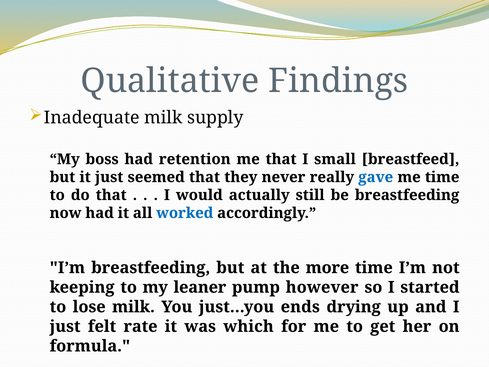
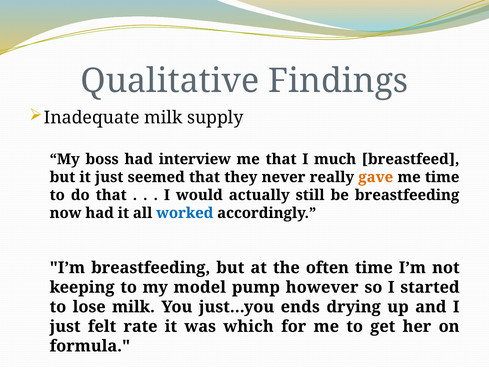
retention: retention -> interview (195, 159)
small: small -> much (335, 159)
gave colour: blue -> orange (376, 177)
more: more -> often (327, 268)
leaner: leaner -> model (200, 287)
